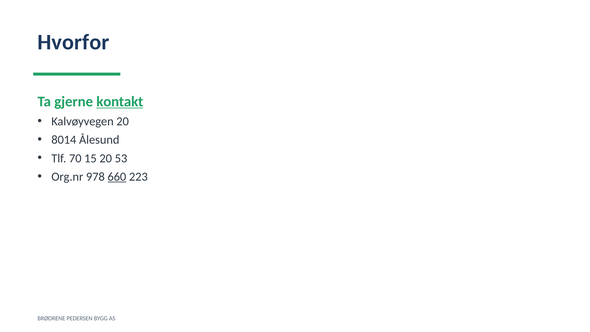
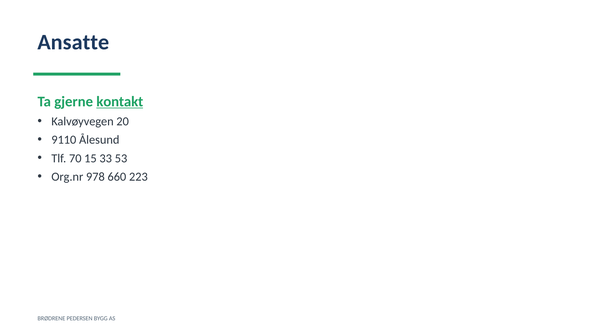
Hvorfor: Hvorfor -> Ansatte (73, 42)
8014: 8014 -> 9110 (64, 140)
15 20: 20 -> 33 (106, 158)
660 underline: present -> none (117, 177)
